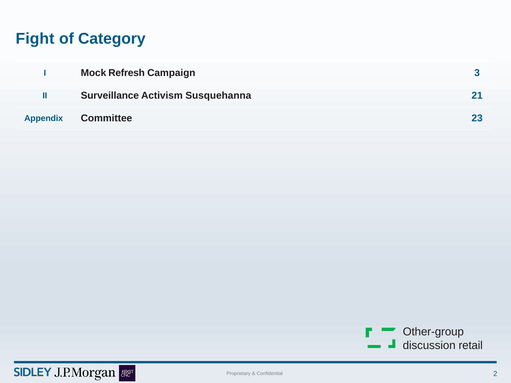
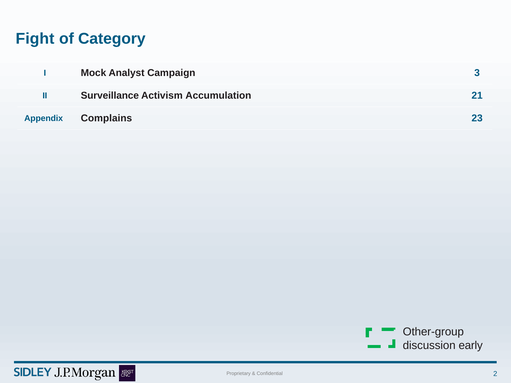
Refresh: Refresh -> Analyst (127, 73)
Susquehanna: Susquehanna -> Accumulation (218, 96)
Committee: Committee -> Complains (106, 118)
retail: retail -> early (471, 346)
